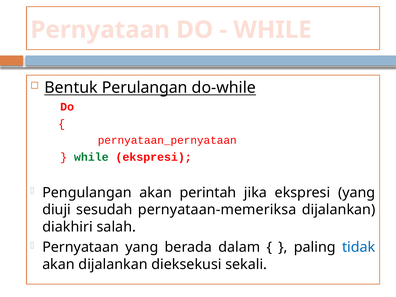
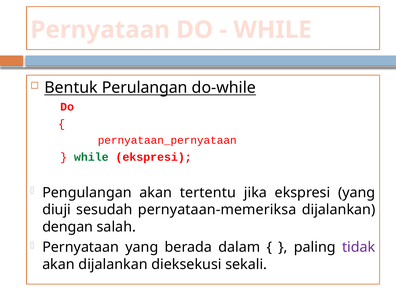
perintah: perintah -> tertentu (208, 193)
diakhiri: diakhiri -> dengan (68, 227)
tidak colour: blue -> purple (359, 247)
